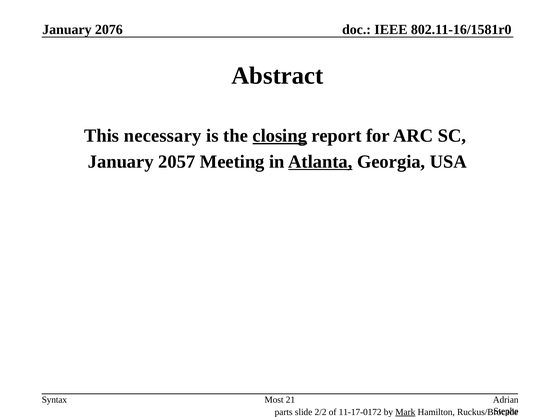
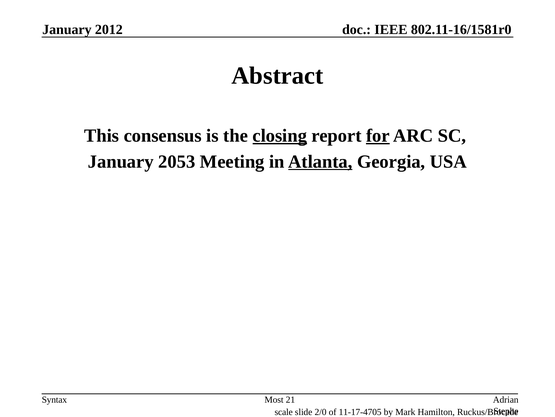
2076: 2076 -> 2012 (109, 30)
necessary: necessary -> consensus (163, 135)
for underline: none -> present (378, 135)
2057: 2057 -> 2053 (177, 161)
parts: parts -> scale (284, 411)
2/2: 2/2 -> 2/0 (321, 411)
11-17-0172: 11-17-0172 -> 11-17-4705 (360, 411)
Mark underline: present -> none (405, 411)
